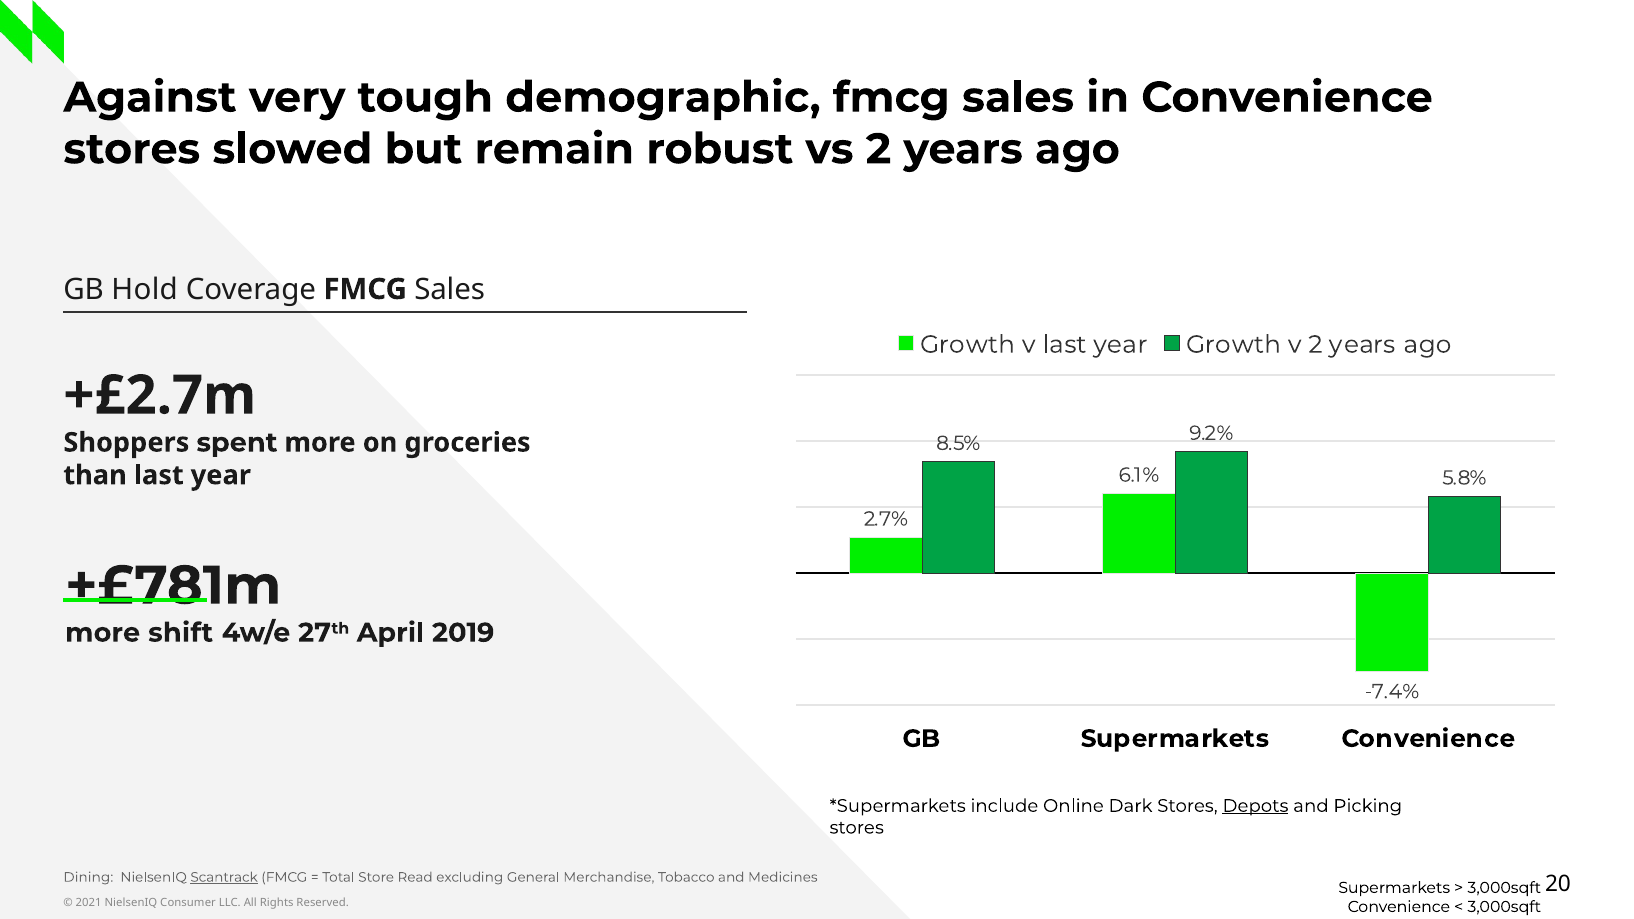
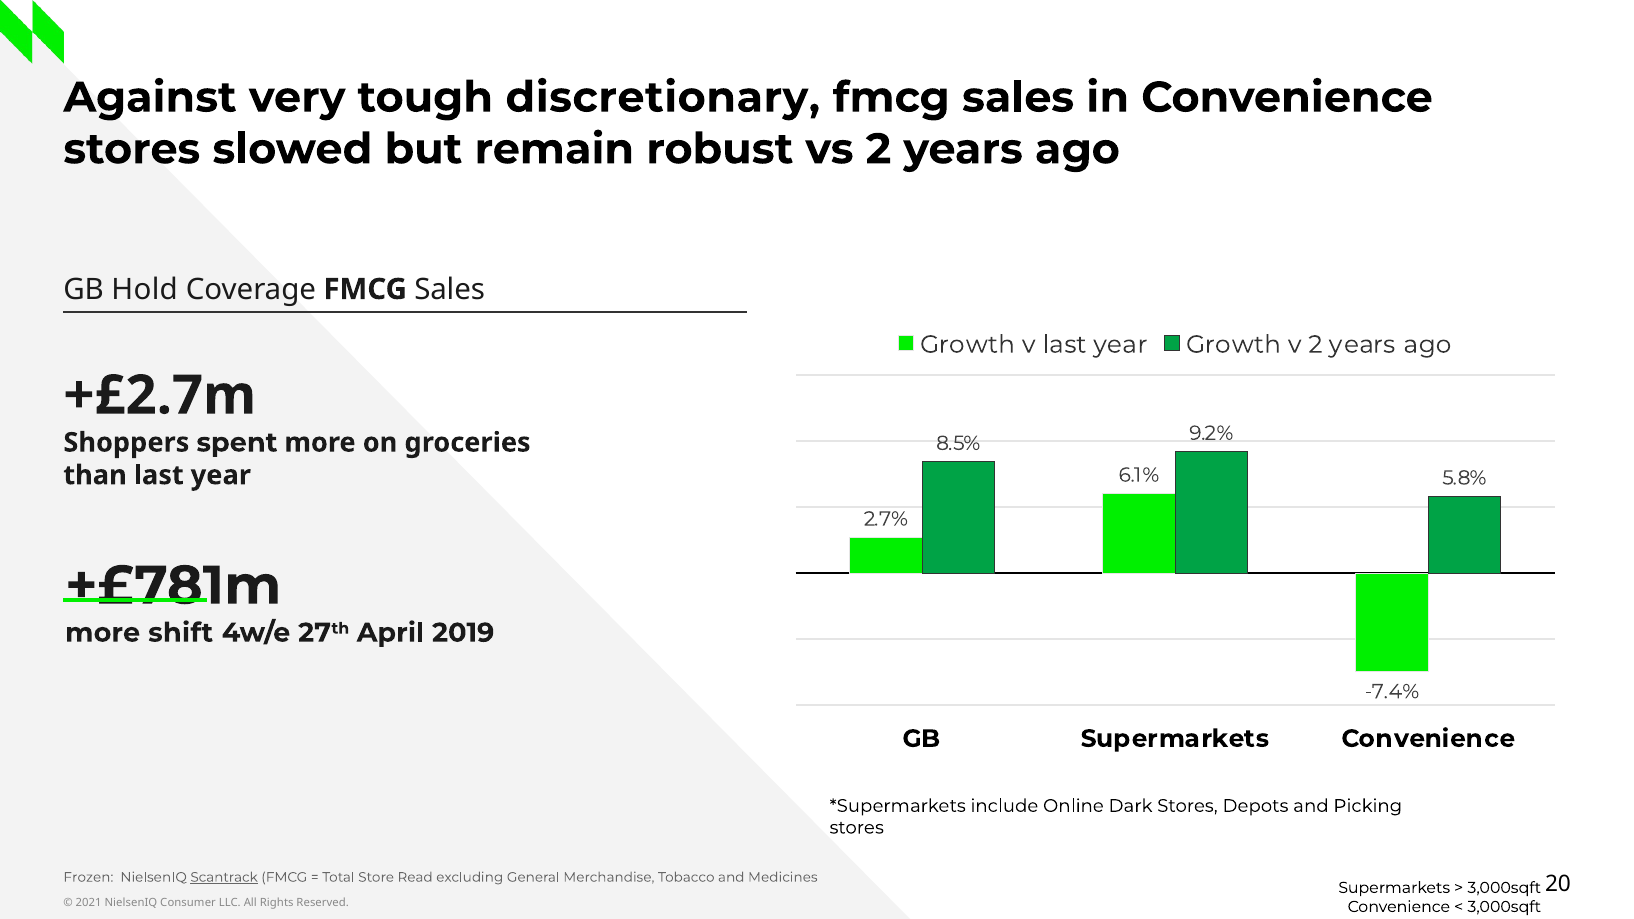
demographic: demographic -> discretionary (663, 98)
Depots underline: present -> none (1255, 806)
Dining: Dining -> Frozen (88, 877)
